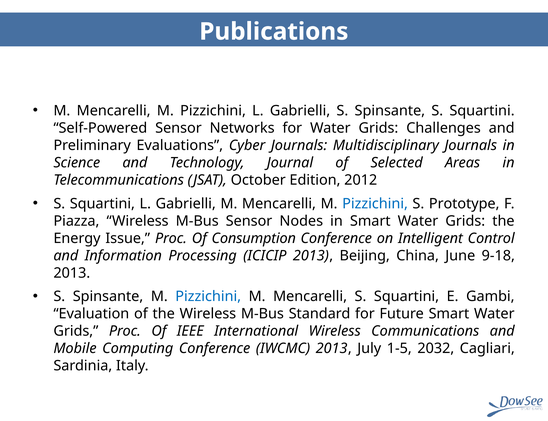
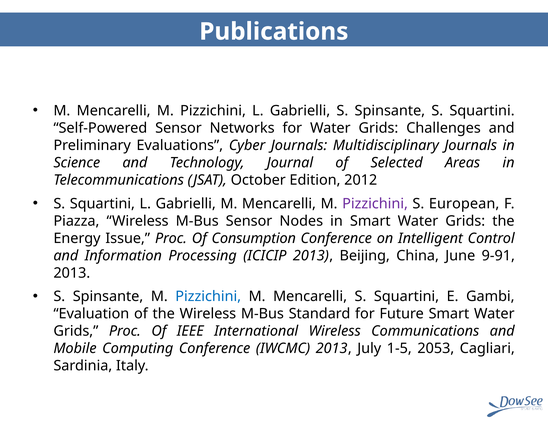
Pizzichini colour: blue -> purple (375, 203)
Prototype: Prototype -> European (464, 203)
9-18: 9-18 -> 9-91 (498, 255)
2032: 2032 -> 2053 (436, 348)
